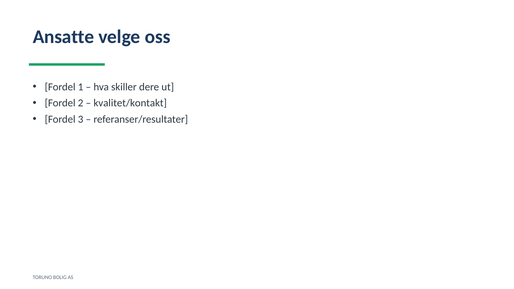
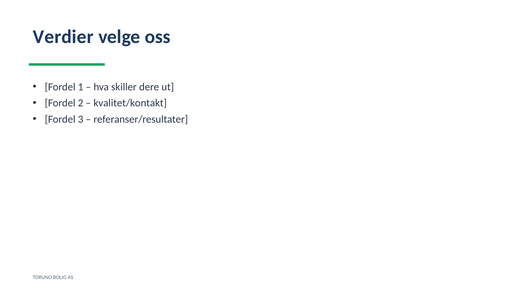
Ansatte: Ansatte -> Verdier (63, 37)
